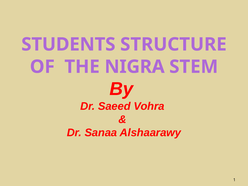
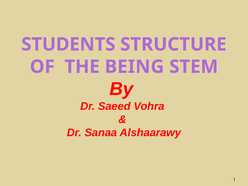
NIGRA: NIGRA -> BEING (134, 67)
